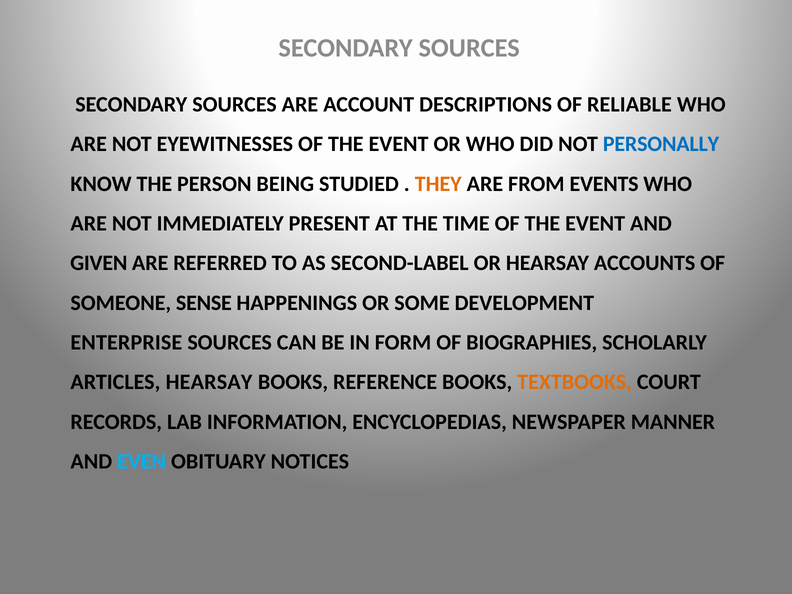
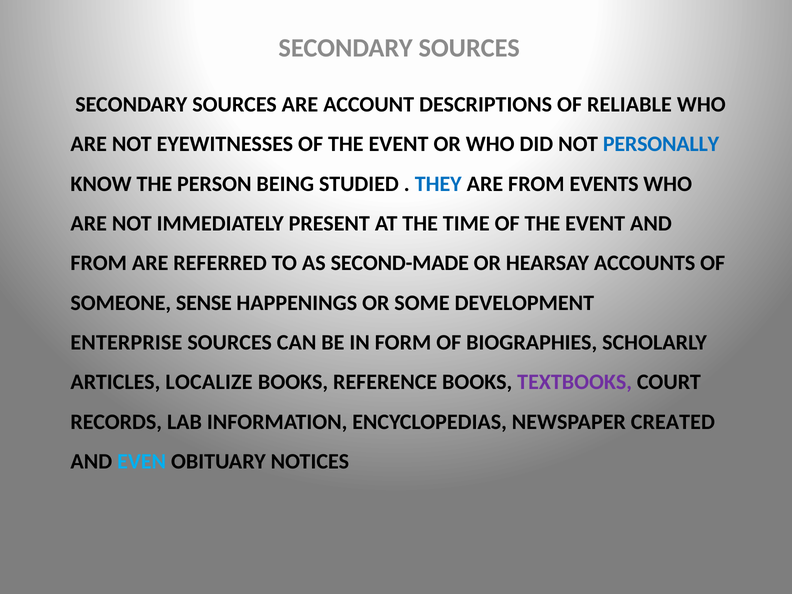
THEY colour: orange -> blue (438, 184)
GIVEN: GIVEN -> FROM (99, 263)
SECOND-LABEL: SECOND-LABEL -> SECOND-MADE (400, 263)
ARTICLES HEARSAY: HEARSAY -> LOCALIZE (209, 382)
TEXTBOOKS colour: orange -> purple (575, 382)
MANNER: MANNER -> CREATED (673, 422)
